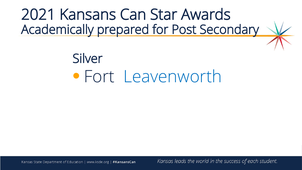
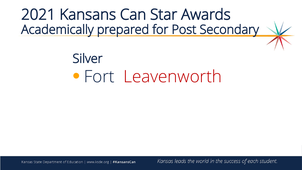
Leavenworth colour: blue -> red (173, 77)
